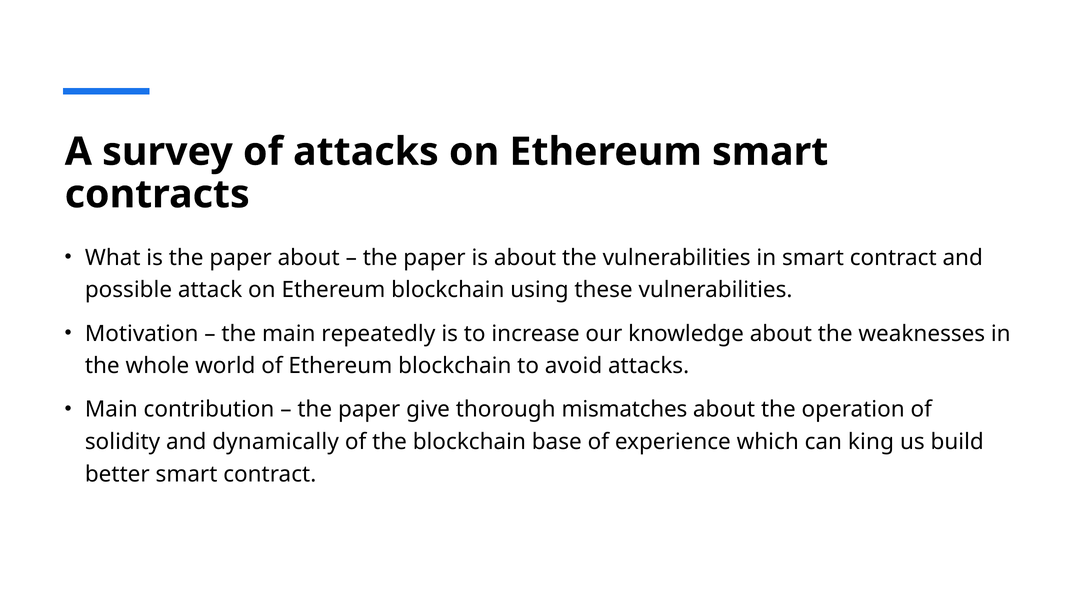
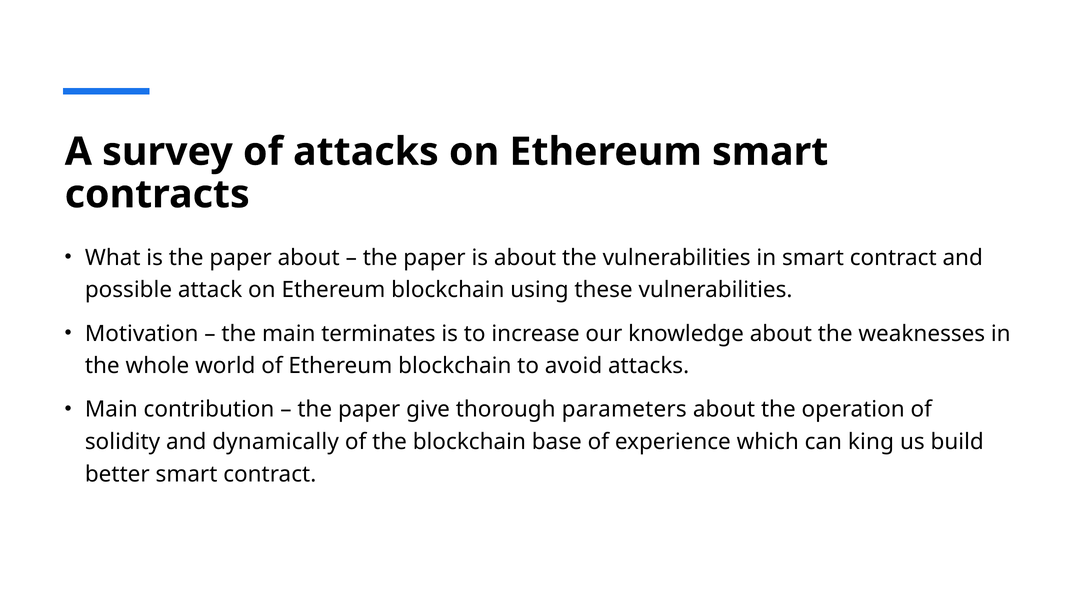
repeatedly: repeatedly -> terminates (378, 334)
mismatches: mismatches -> parameters (624, 410)
